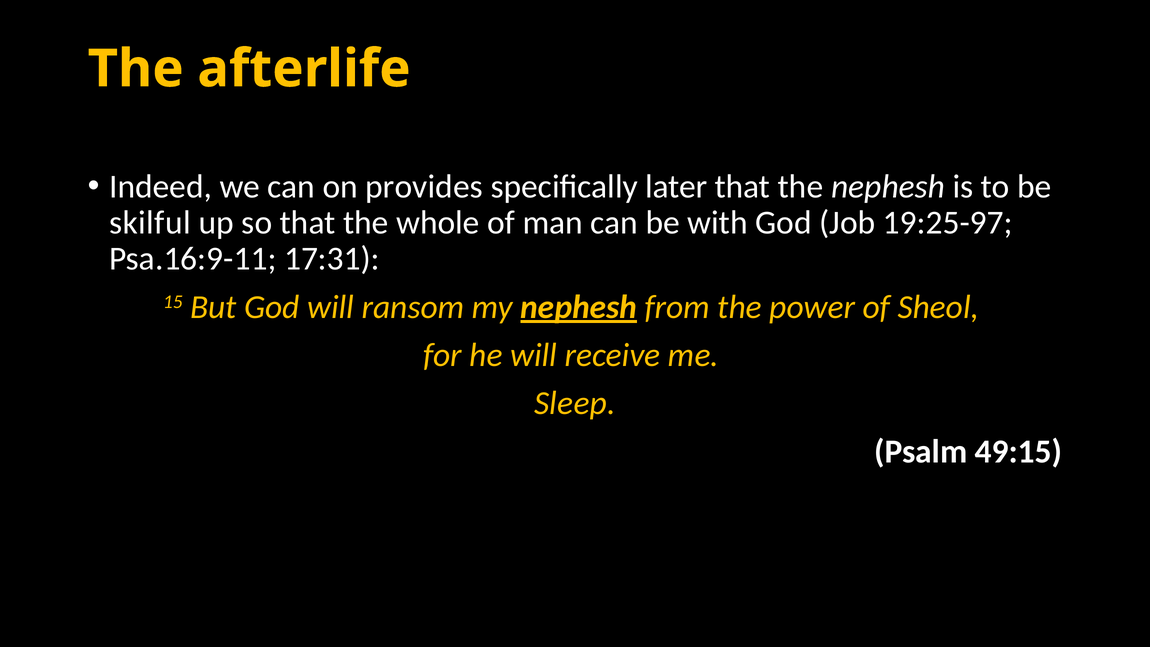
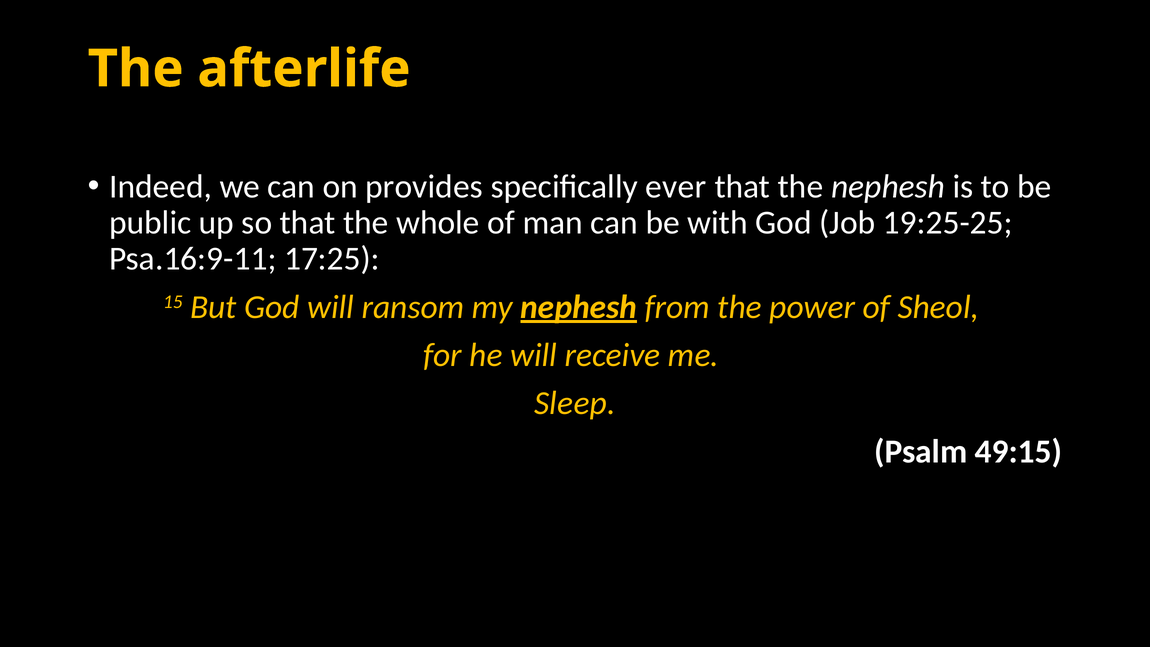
later: later -> ever (676, 186)
skilful: skilful -> public (150, 223)
19:25-97: 19:25-97 -> 19:25-25 (948, 223)
17:31: 17:31 -> 17:25 (332, 259)
